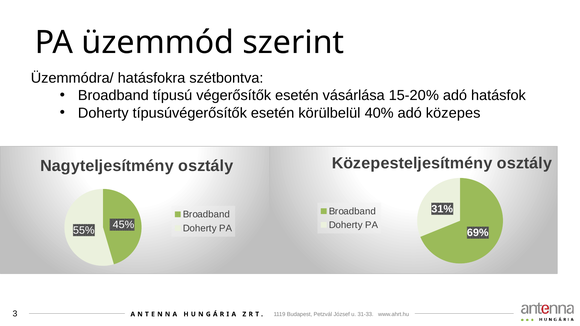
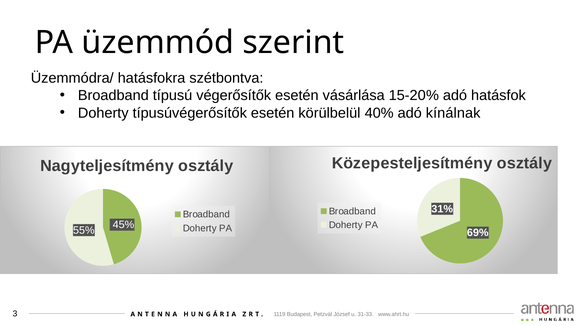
közepes: közepes -> kínálnak (453, 113)
